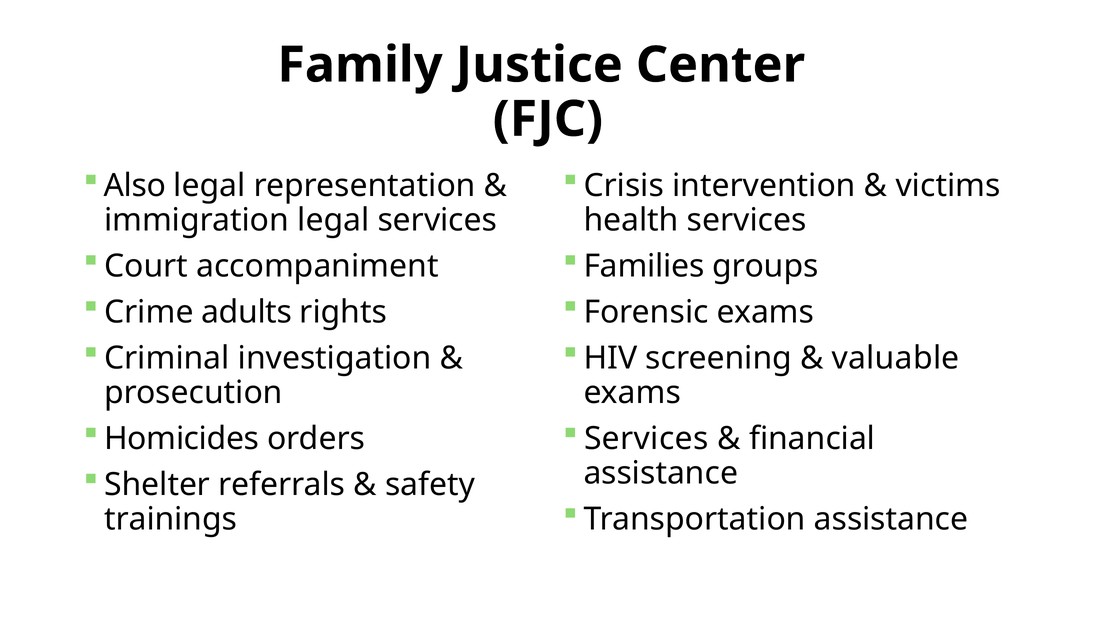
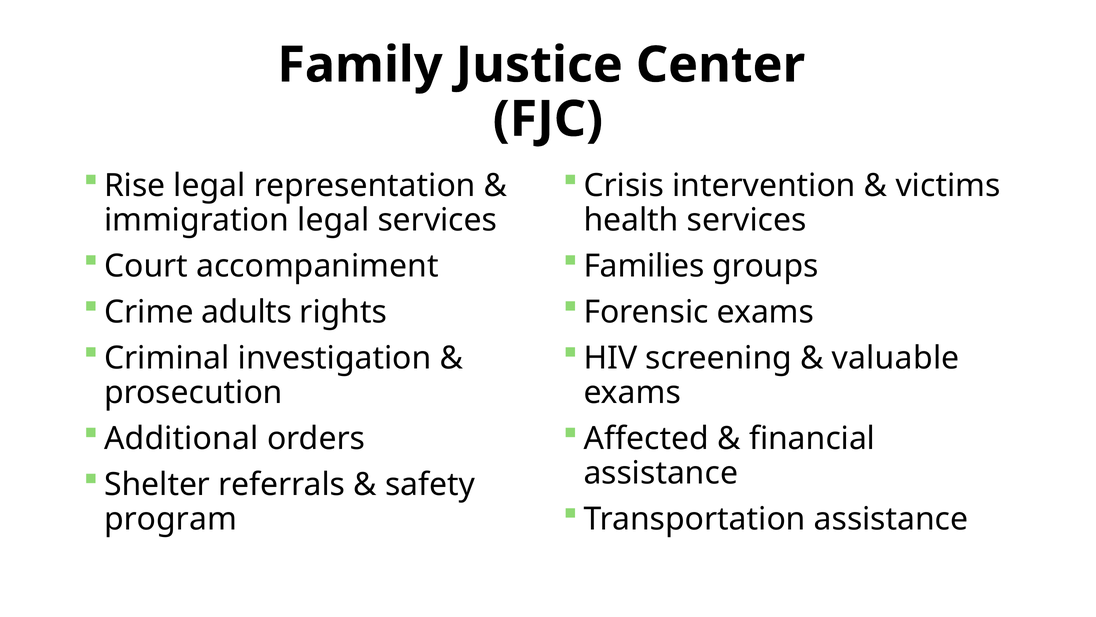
Also: Also -> Rise (135, 185)
Homicides: Homicides -> Additional (181, 438)
Services: Services -> Affected (646, 438)
trainings: trainings -> program (171, 519)
